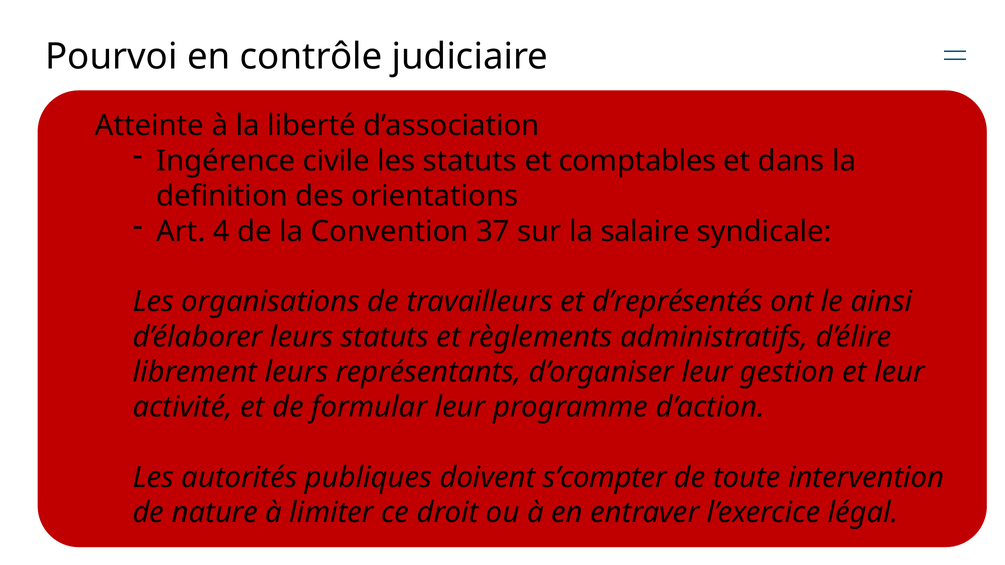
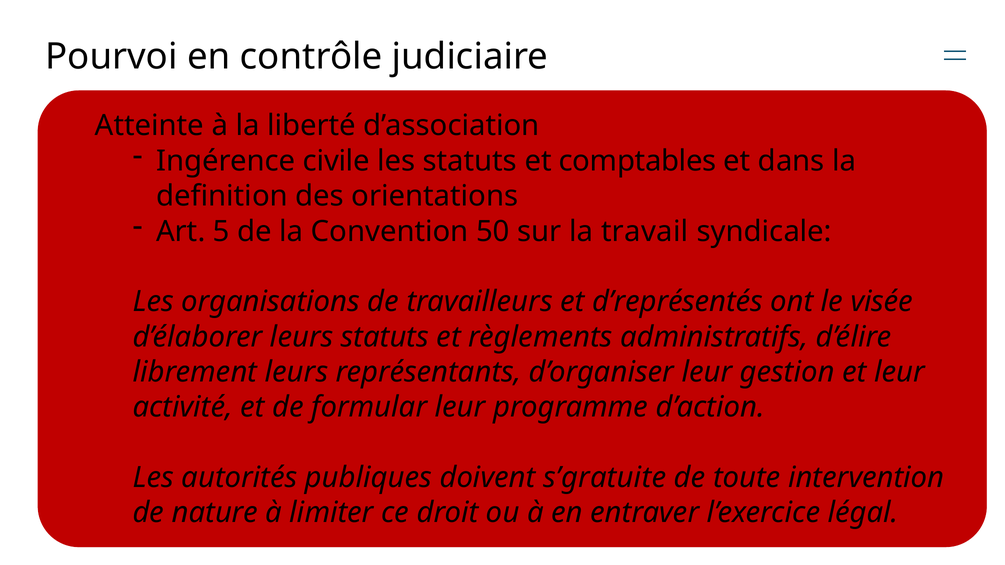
4: 4 -> 5 (221, 231)
37: 37 -> 50 (493, 231)
salaire: salaire -> travail (645, 231)
ainsi: ainsi -> visée (882, 302)
s’compter: s’compter -> s’gratuite (605, 478)
